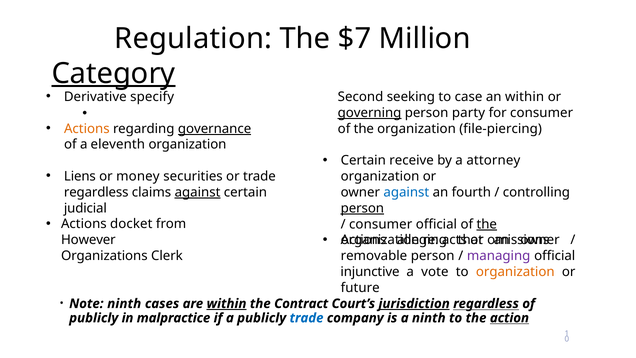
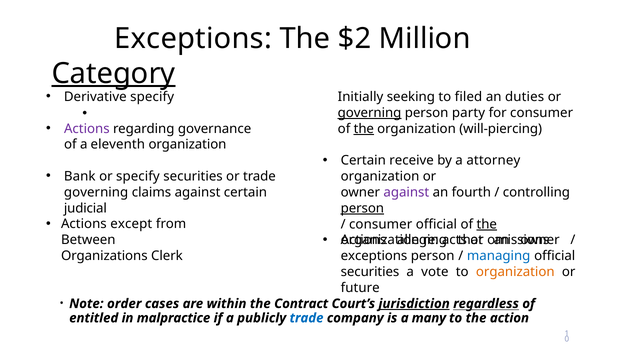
Regulation: Regulation -> Exceptions (193, 38)
$7: $7 -> $2 (355, 38)
Second: Second -> Initially (361, 97)
case: case -> filed (468, 97)
an within: within -> duties (525, 97)
Actions colour: orange -> purple (87, 129)
governance underline: present -> none (215, 129)
the underline: none -> present (364, 129)
file-piercing: file-piercing -> will-piercing (501, 129)
Liens: Liens -> Bank (80, 176)
or money: money -> specify (138, 176)
regardless: regardless -> governing (96, 192)
against underline: present -> none (198, 192)
against colour: blue -> purple (406, 192)
docket: docket -> except (131, 224)
However: However -> Between (88, 240)
removable: removable -> exceptions (374, 256)
managing colour: purple -> blue (499, 256)
injunctive: injunctive -> securities (370, 272)
Note ninth: ninth -> order (124, 303)
within underline: present -> none (227, 303)
publicly: publicly -> entitled (94, 318)
a ninth: ninth -> many (429, 318)
action underline: present -> none (509, 318)
